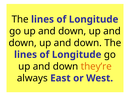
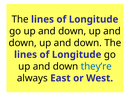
they’re colour: orange -> blue (96, 66)
